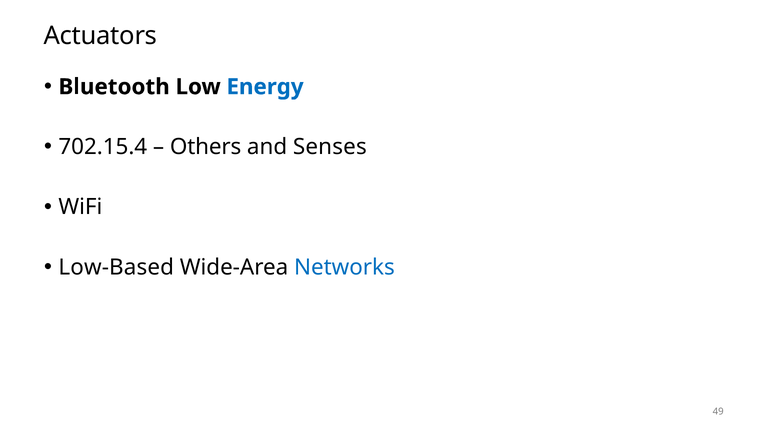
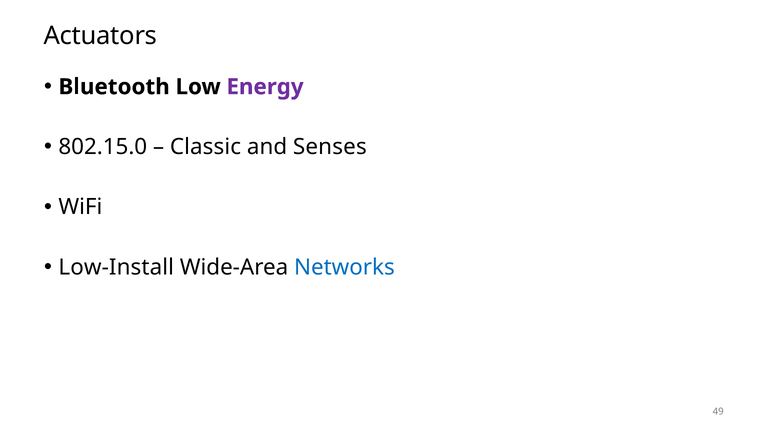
Energy colour: blue -> purple (265, 87)
702.15.4: 702.15.4 -> 802.15.0 (103, 147)
Others: Others -> Classic (205, 147)
Low-Based: Low-Based -> Low-Install (116, 267)
